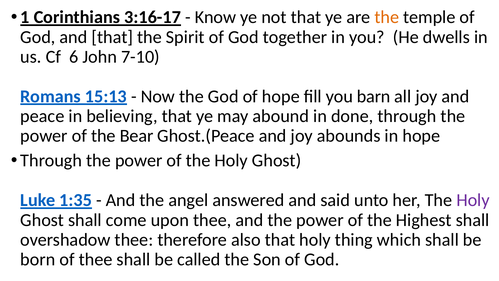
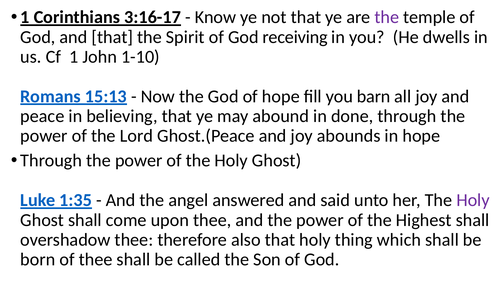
the colour: orange -> purple (387, 17)
together: together -> receiving (295, 37)
Cf 6: 6 -> 1 (74, 57)
7-10: 7-10 -> 1-10 (140, 57)
Bear: Bear -> Lord (137, 136)
